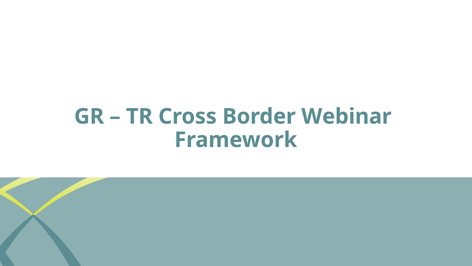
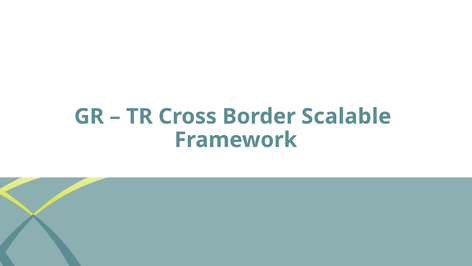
Webinar: Webinar -> Scalable (346, 116)
